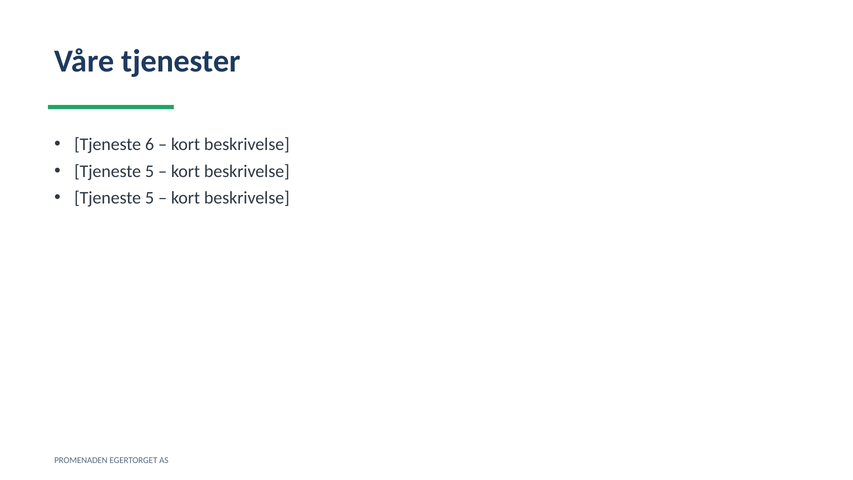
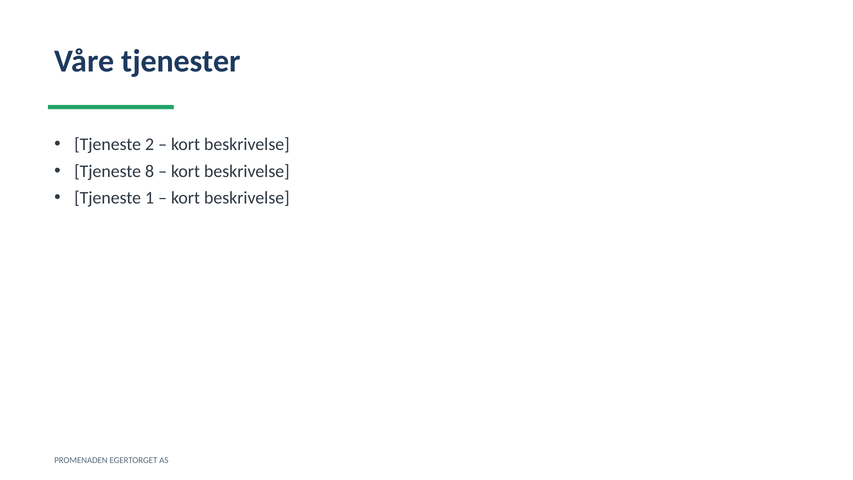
6: 6 -> 2 (150, 144)
5: 5 -> 8 (150, 171)
5: 5 -> 1 (150, 198)
